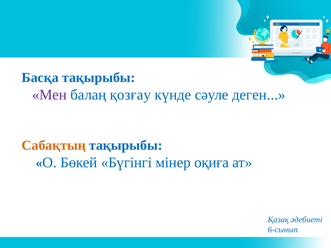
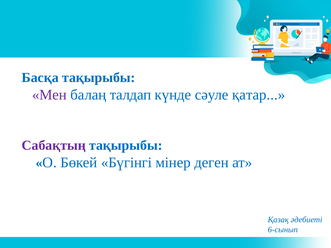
қозғау: қозғау -> талдап (131, 95)
деген: деген -> қатар (259, 95)
Сабақтың colour: orange -> purple (54, 145)
оқиға: оқиға -> деген (212, 163)
